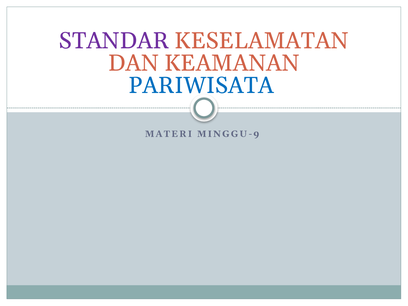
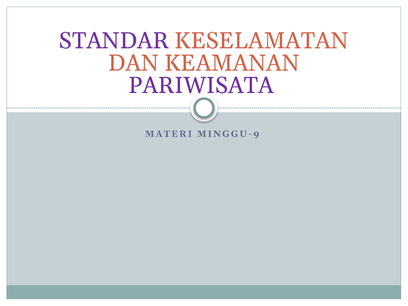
PARIWISATA colour: blue -> purple (201, 86)
